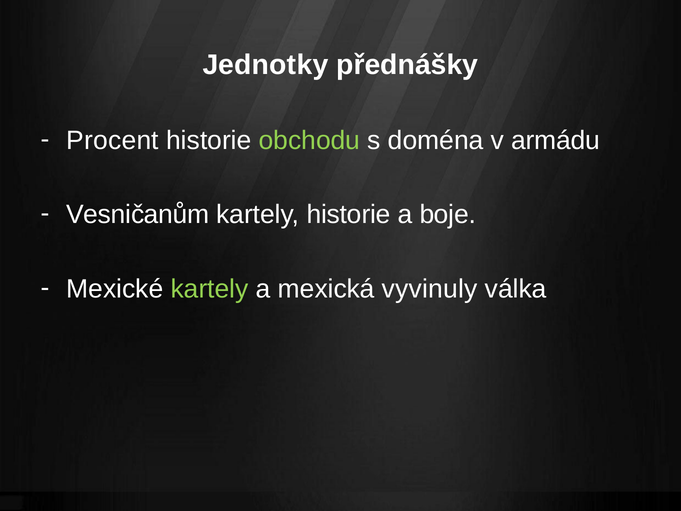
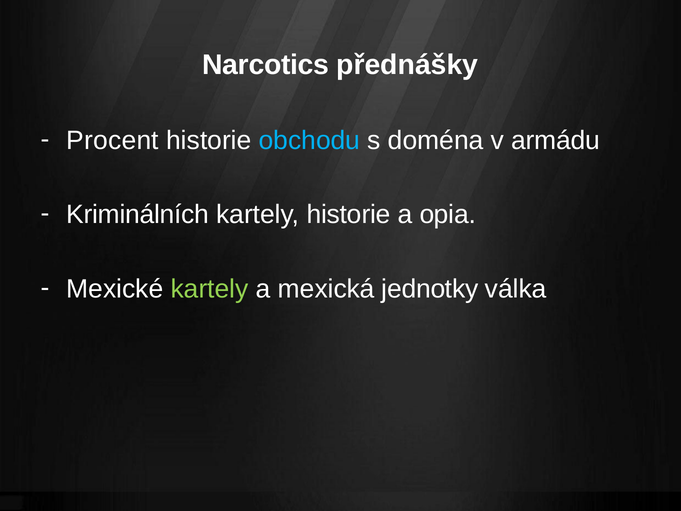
Jednotky: Jednotky -> Narcotics (266, 65)
obchodu colour: light green -> light blue (309, 140)
Vesničanům: Vesničanům -> Kriminálních (138, 215)
boje: boje -> opia (448, 215)
vyvinuly: vyvinuly -> jednotky (430, 289)
